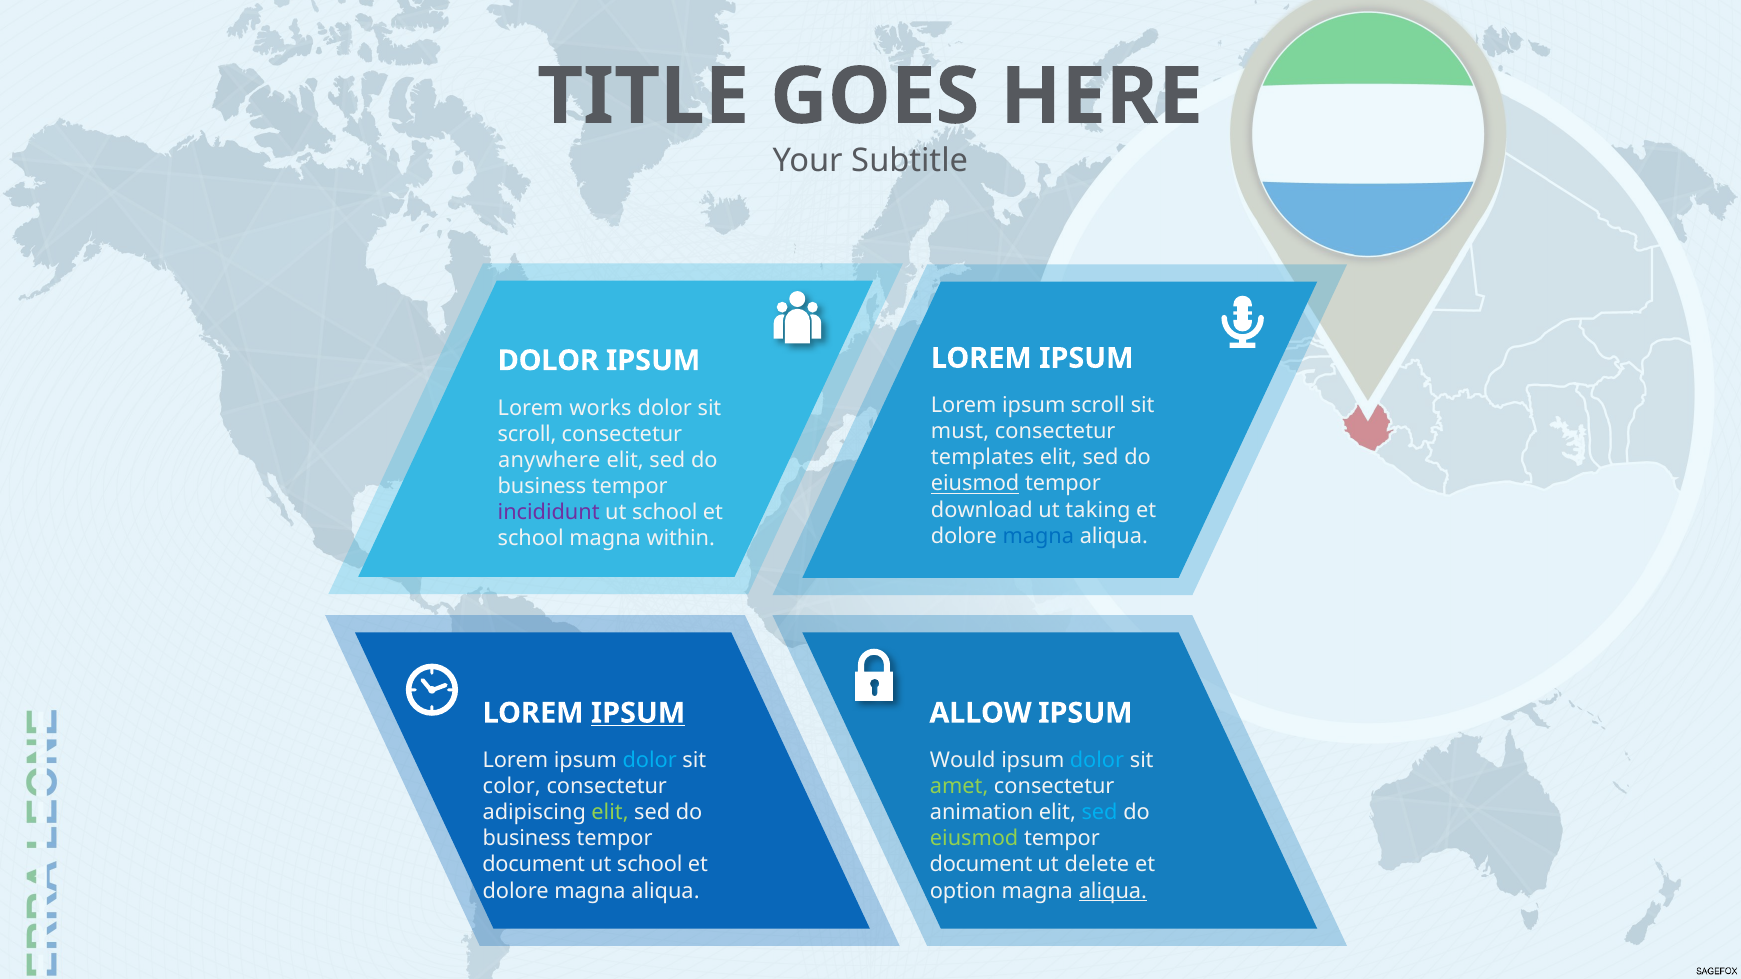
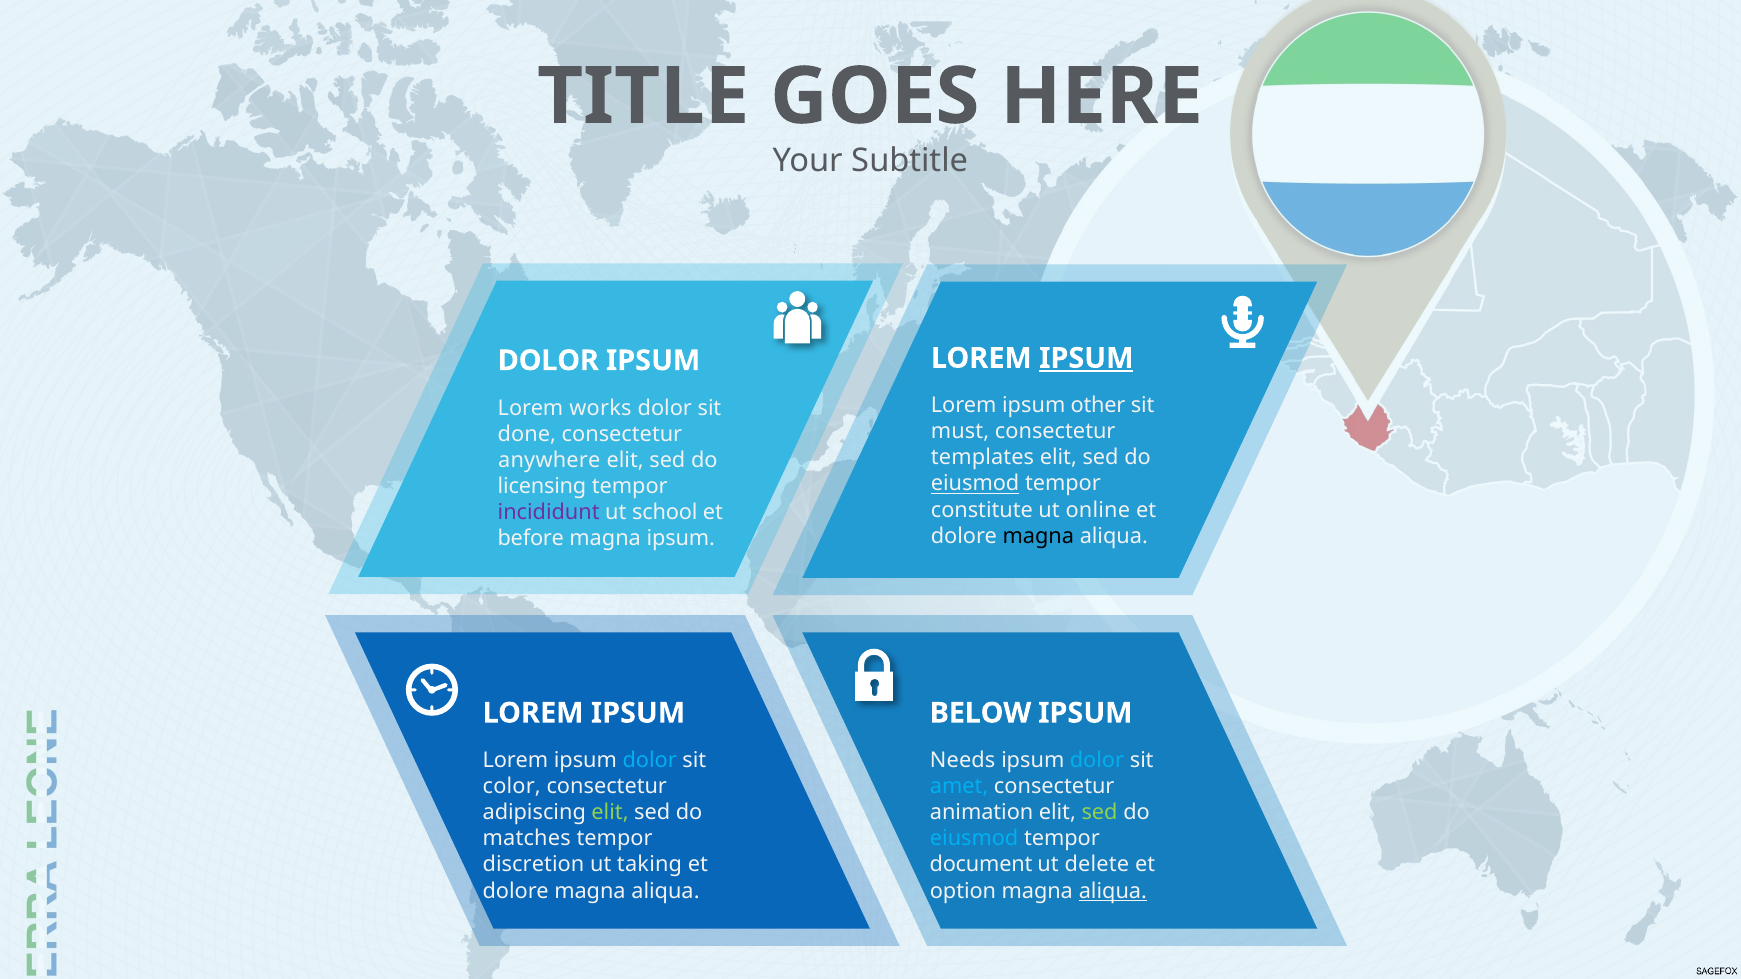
IPSUM underline: none -> present (1086, 358)
ipsum scroll: scroll -> other (1098, 406)
scroll: scroll -> done (527, 434)
business: business -> licensing (542, 486)
download: download -> constitute (982, 510)
taking: taking -> online (1098, 510)
magna colour: blue -> black (1038, 536)
school: school -> before (531, 539)
magna within: within -> ipsum (681, 539)
IPSUM underline: present -> none (638, 713)
ALLOW: ALLOW -> BELOW (981, 713)
Would: Would -> Needs (963, 761)
amet colour: light green -> light blue (959, 787)
sed colour: light blue -> light green (1100, 813)
business: business -> matches (527, 839)
eiusmod colour: light green -> light blue (974, 839)
document: document -> discretion (534, 865)
school: school -> taking (650, 865)
